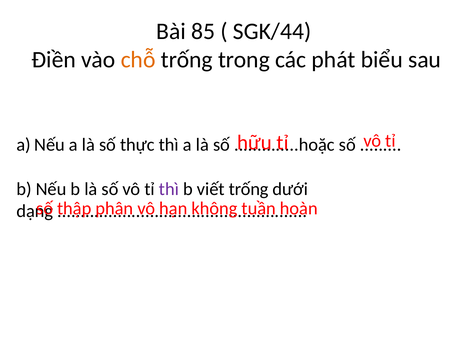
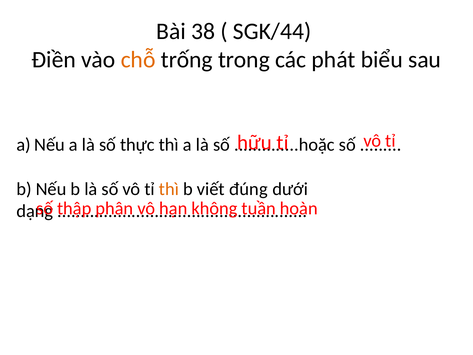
85: 85 -> 38 (203, 31)
thì colour: purple -> orange (169, 189)
viết trống: trống -> đúng (248, 189)
